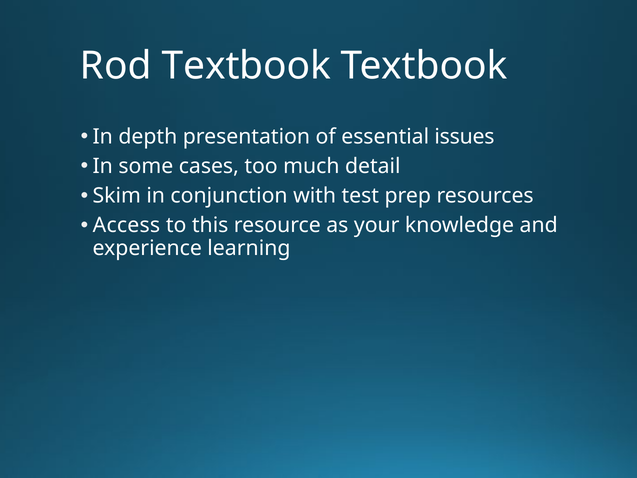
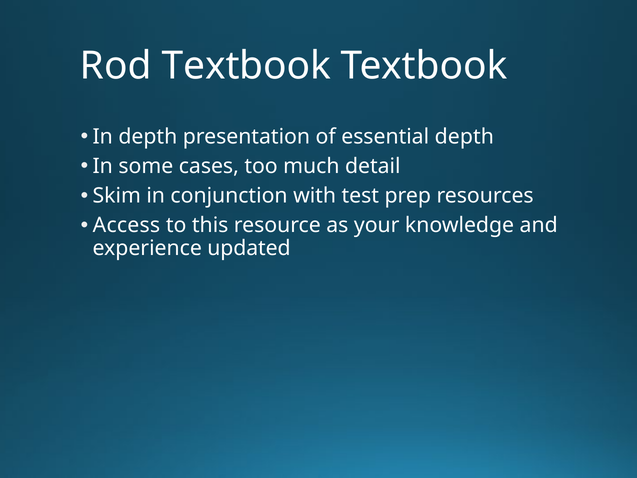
essential issues: issues -> depth (464, 137)
learning: learning -> updated (249, 248)
